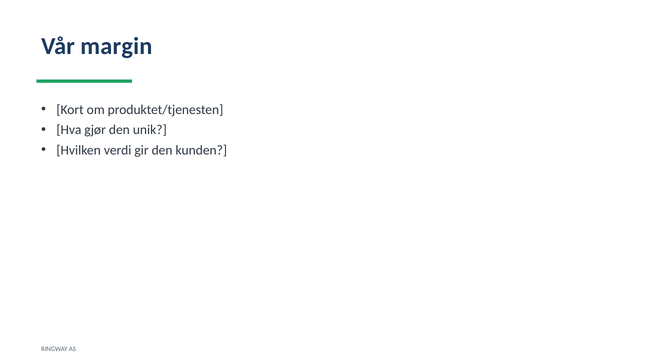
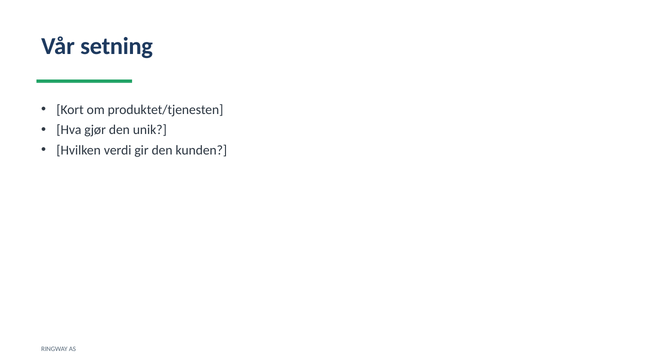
margin: margin -> setning (117, 46)
